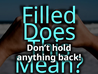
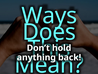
Filled: Filled -> Ways (49, 16)
